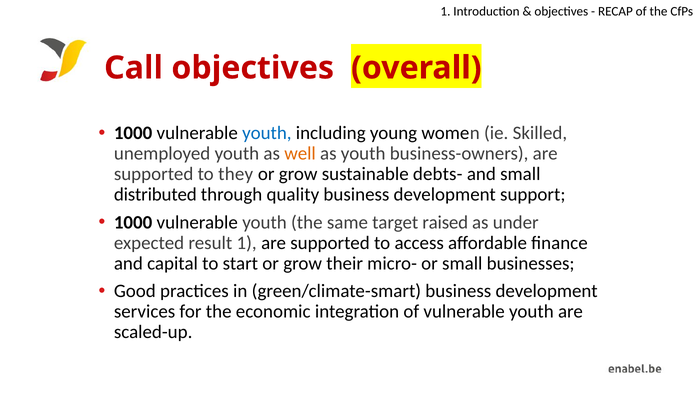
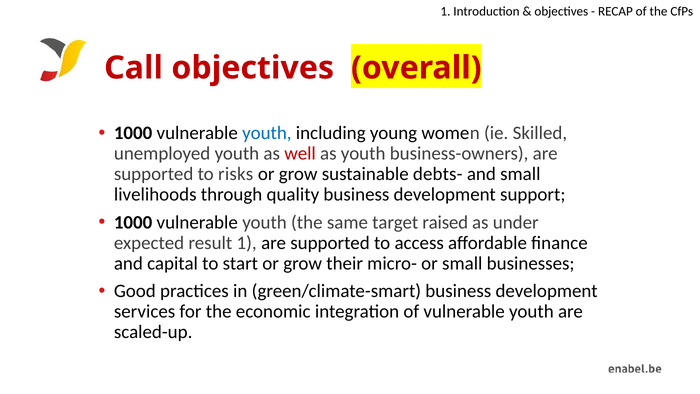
well colour: orange -> red (300, 153)
they: they -> risks (236, 174)
distributed: distributed -> livelihoods (155, 194)
